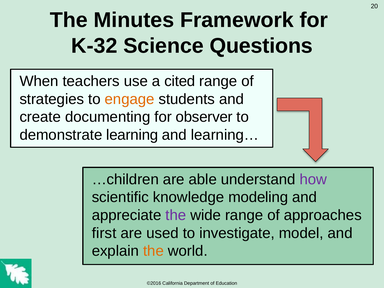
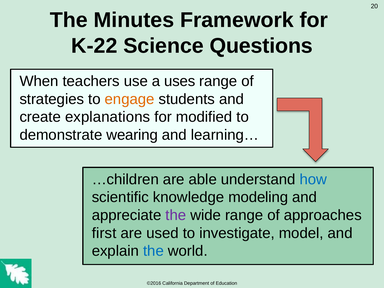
K-32: K-32 -> K-22 (94, 46)
cited: cited -> uses (180, 81)
documenting: documenting -> explanations (108, 117)
observer: observer -> modified (204, 117)
learning: learning -> wearing (132, 135)
how colour: purple -> blue (313, 179)
the colour: orange -> blue (153, 251)
